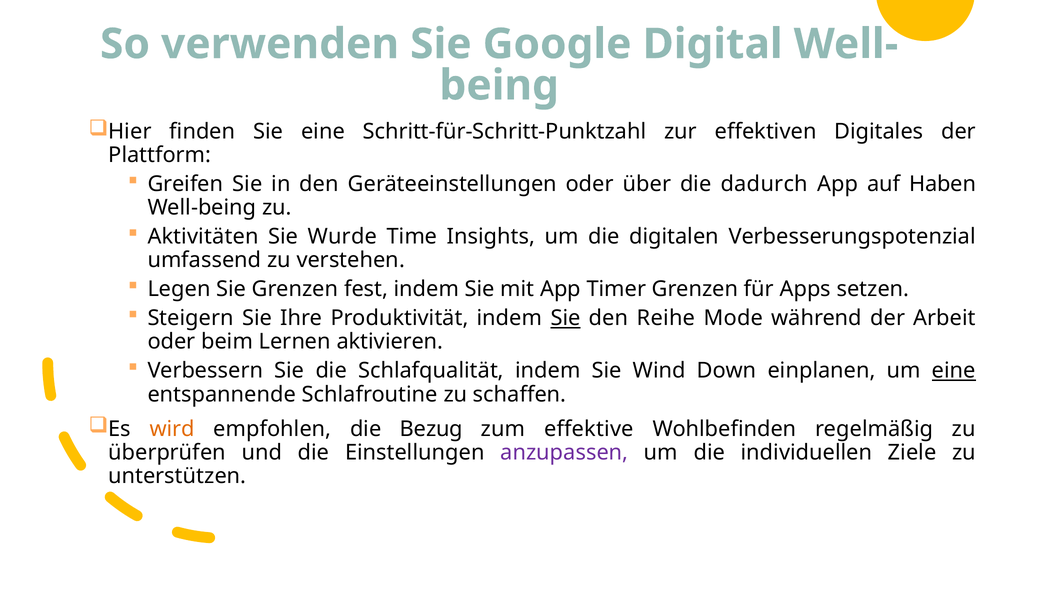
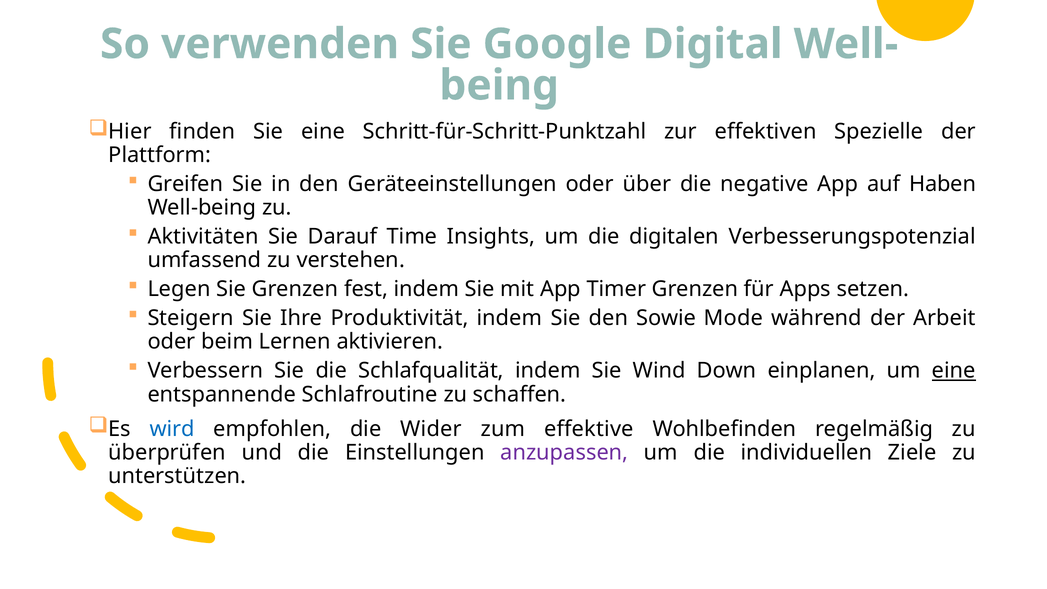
Digitales: Digitales -> Spezielle (879, 132)
dadurch: dadurch -> negative (764, 184)
Wurde: Wurde -> Darauf (343, 237)
Sie underline: present -> none (566, 318)
Reihe: Reihe -> Sowie (666, 318)
wird colour: orange -> blue (172, 429)
Bezug: Bezug -> Wider (431, 429)
